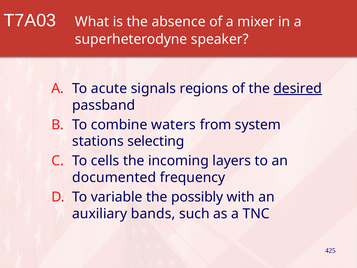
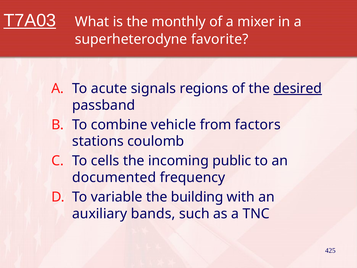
T7A03 underline: none -> present (30, 21)
absence: absence -> monthly (179, 22)
speaker: speaker -> favorite (220, 39)
waters: waters -> vehicle (174, 125)
system: system -> factors (258, 125)
selecting: selecting -> coulomb (156, 141)
layers: layers -> public (232, 161)
possibly: possibly -> building (197, 197)
